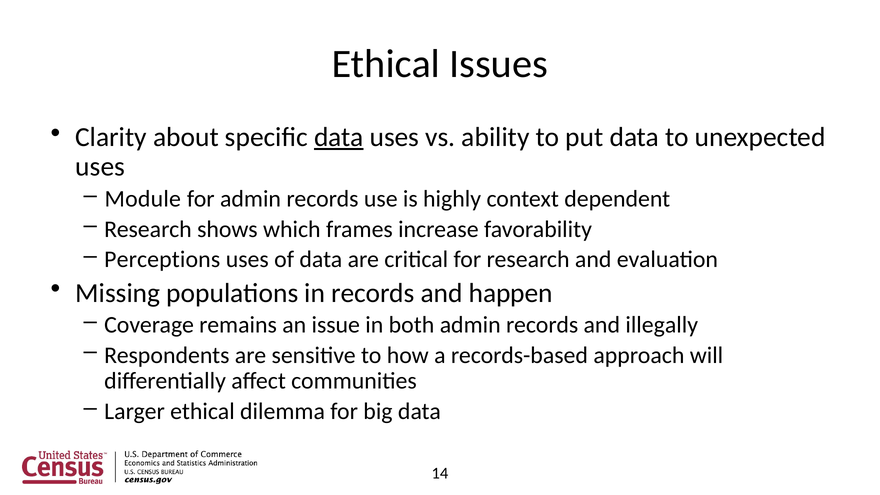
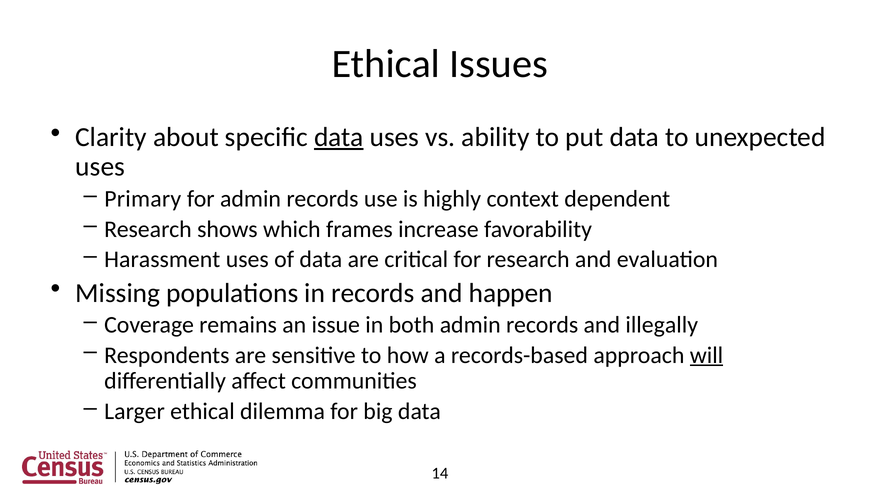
Module: Module -> Primary (143, 199)
Perceptions: Perceptions -> Harassment (162, 259)
will underline: none -> present (707, 355)
